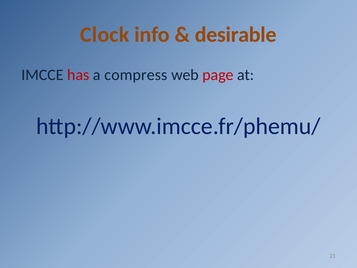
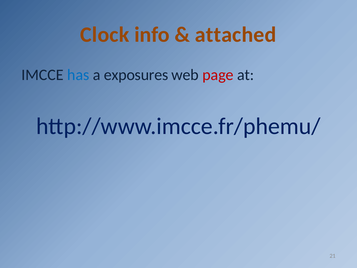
desirable: desirable -> attached (236, 35)
has colour: red -> blue (78, 75)
compress: compress -> exposures (136, 75)
